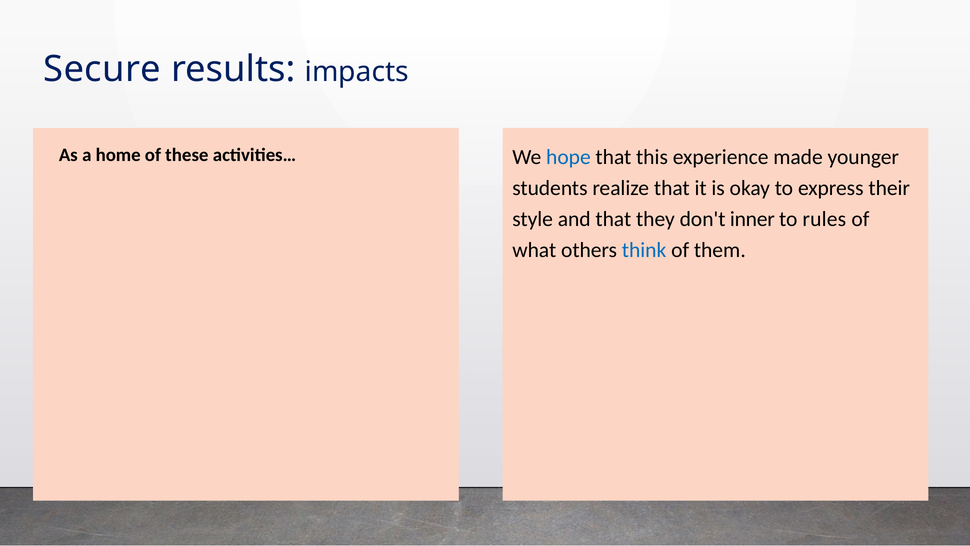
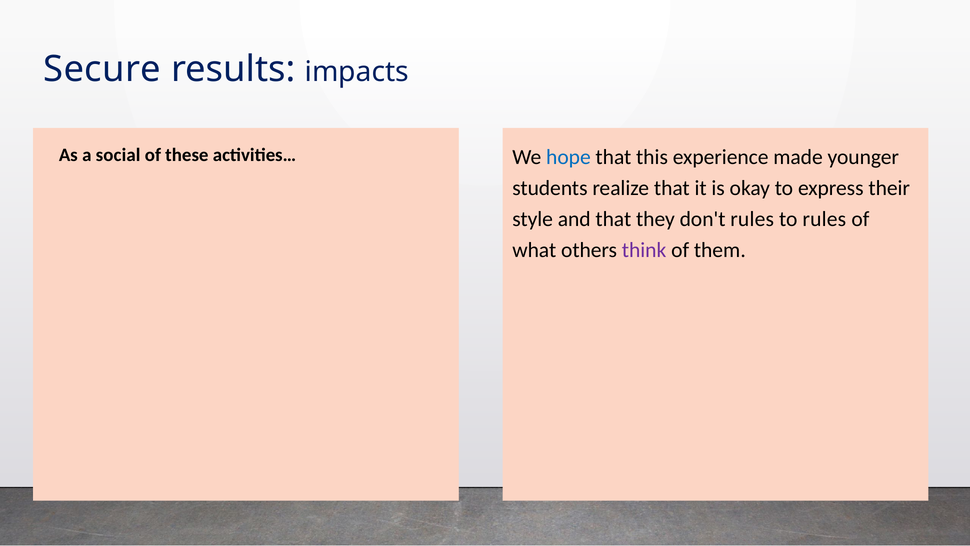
home: home -> social (118, 155)
don't inner: inner -> rules (752, 219)
think colour: blue -> purple (644, 250)
